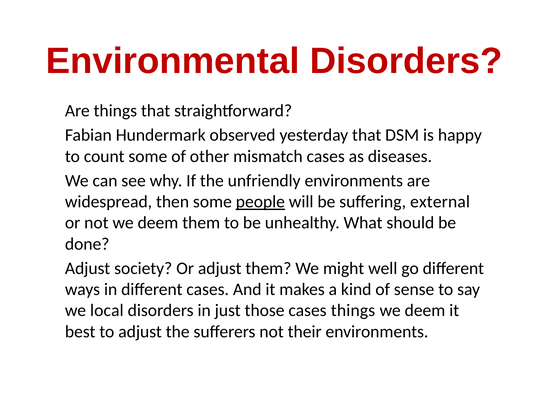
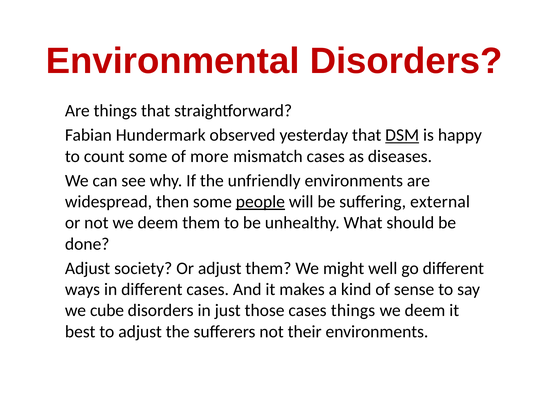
DSM underline: none -> present (402, 135)
other: other -> more (209, 156)
local: local -> cube (107, 310)
